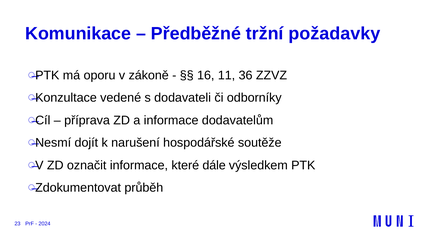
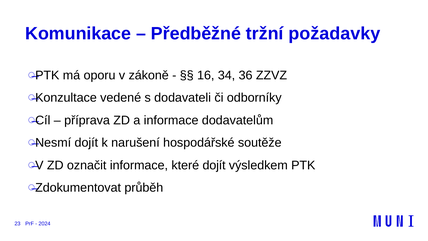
11: 11 -> 34 (227, 75)
které dále: dále -> dojít (214, 165)
